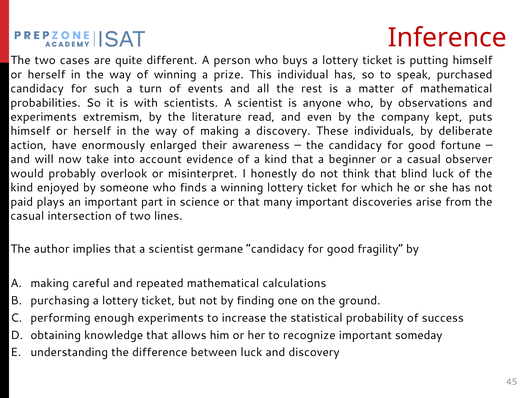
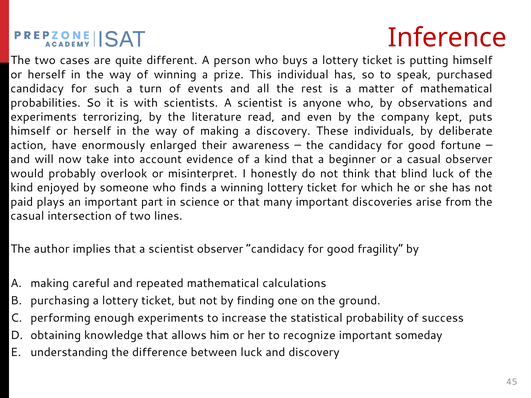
extremism: extremism -> terrorizing (113, 117)
scientist germane: germane -> observer (220, 249)
